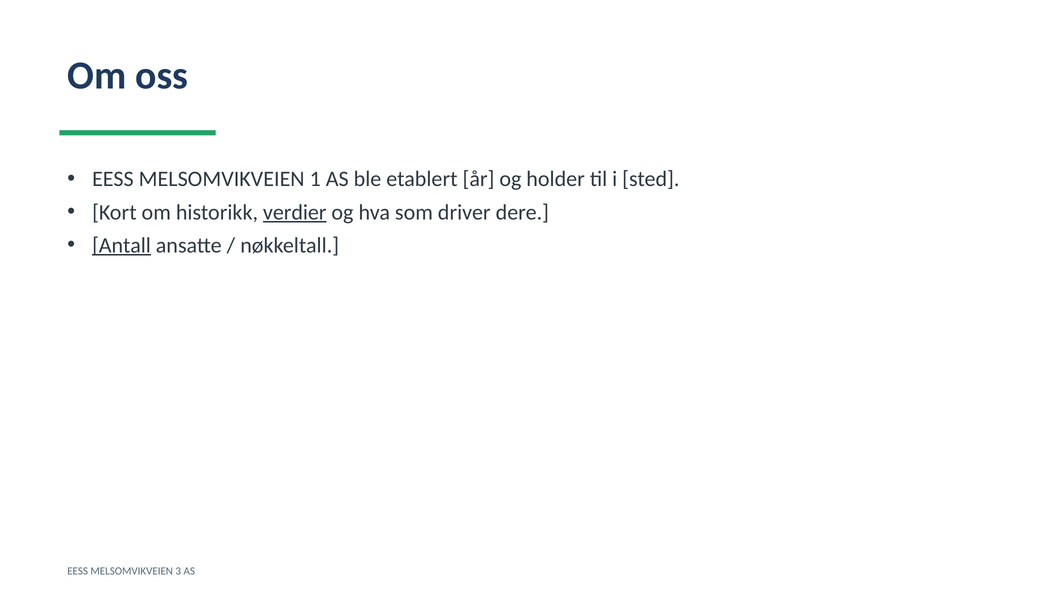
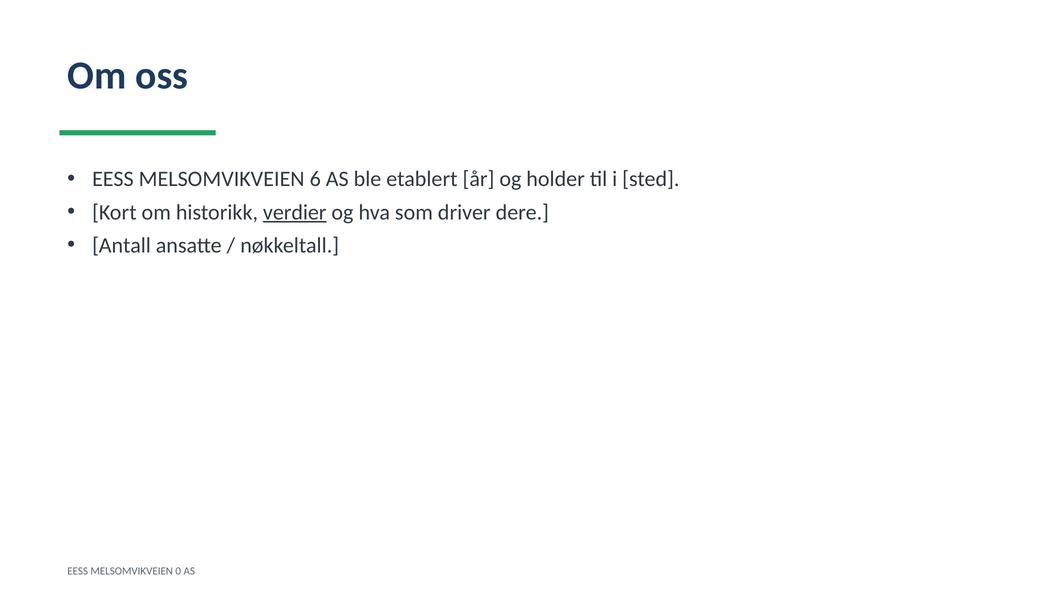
1: 1 -> 6 (315, 179)
Antall underline: present -> none (122, 245)
3: 3 -> 0 (178, 571)
